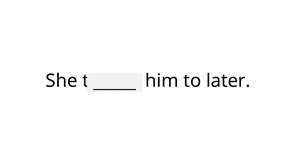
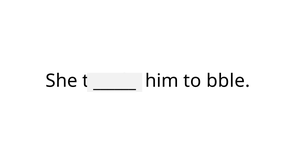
later: later -> bble (228, 81)
